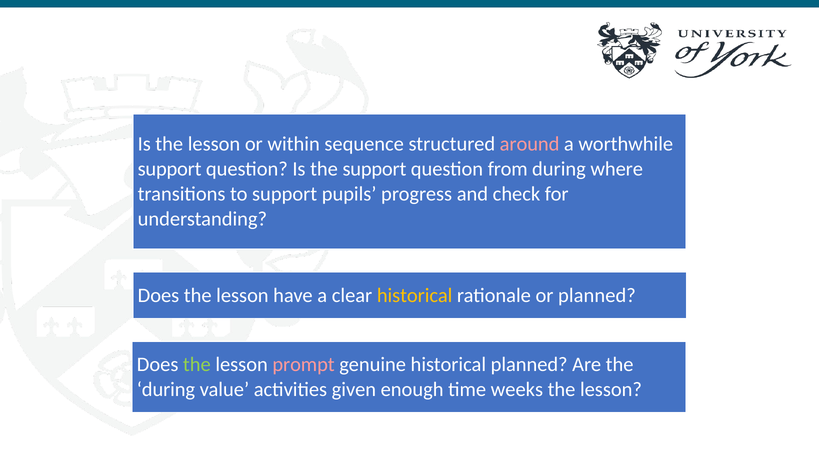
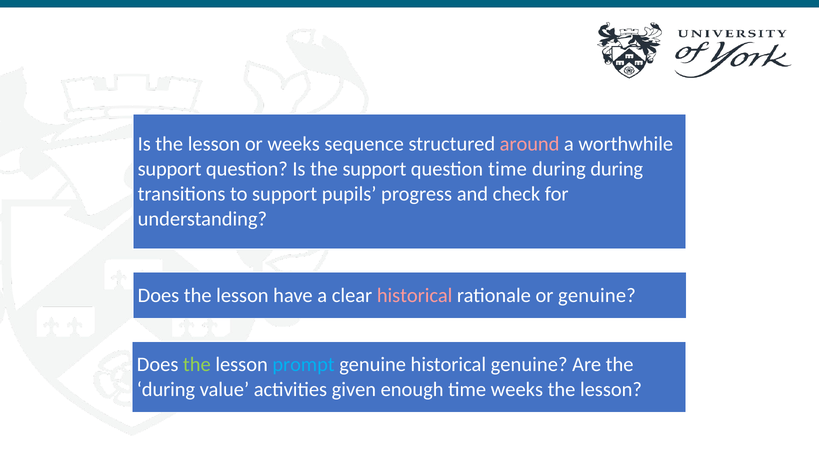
or within: within -> weeks (294, 144)
question from: from -> time (508, 169)
during where: where -> during (617, 169)
historical colour: yellow -> pink (415, 295)
or planned: planned -> genuine (597, 295)
prompt colour: pink -> light blue (304, 364)
historical planned: planned -> genuine (529, 364)
